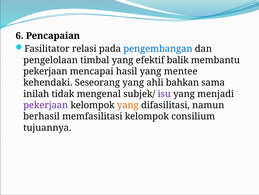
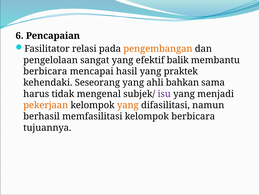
pengembangan colour: blue -> orange (158, 49)
timbal: timbal -> sangat (95, 60)
pekerjaan: pekerjaan -> berbicara (45, 71)
mentee: mentee -> praktek (181, 71)
inilah: inilah -> harus (36, 94)
pekerjaan colour: purple -> orange (46, 105)
kelompok consilium: consilium -> berbicara (193, 116)
